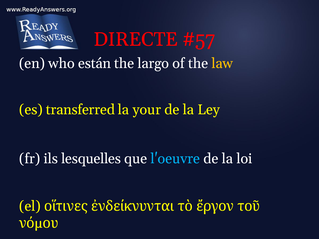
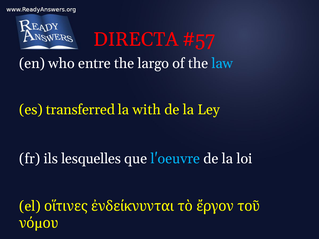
DIRECTE: DIRECTE -> DIRECTA (136, 39)
están: están -> entre (94, 64)
law colour: yellow -> light blue (222, 64)
your: your -> with (147, 110)
